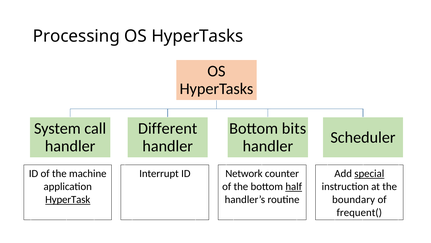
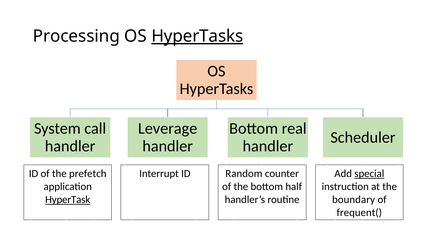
HyperTasks underline: none -> present (197, 36)
Different: Different -> Leverage (168, 128)
bits: bits -> real (294, 128)
machine: machine -> prefetch (88, 173)
Network: Network -> Random (244, 173)
half underline: present -> none (294, 186)
